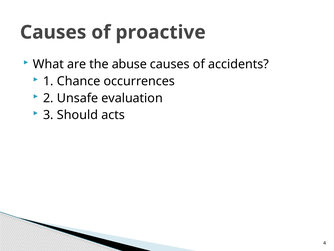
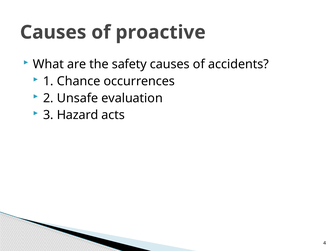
abuse: abuse -> safety (129, 64)
Should: Should -> Hazard (78, 115)
